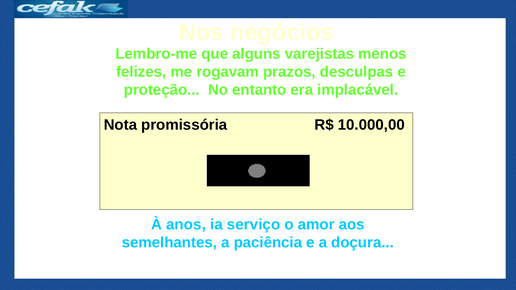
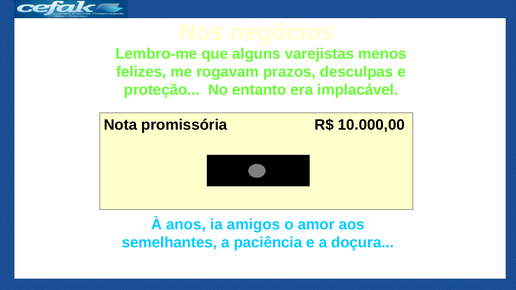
serviço: serviço -> amigos (254, 225)
